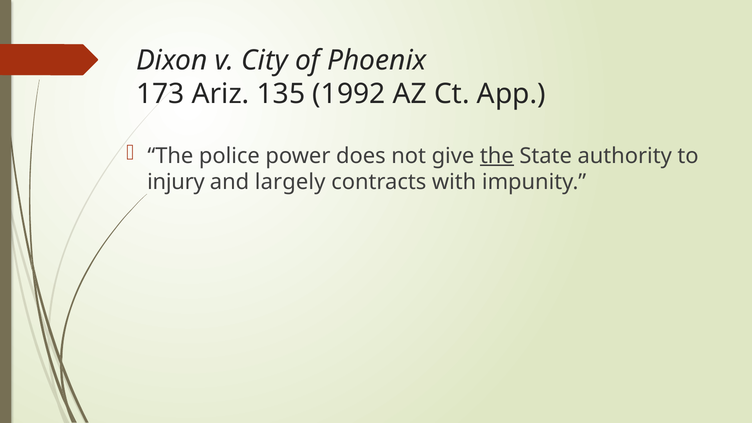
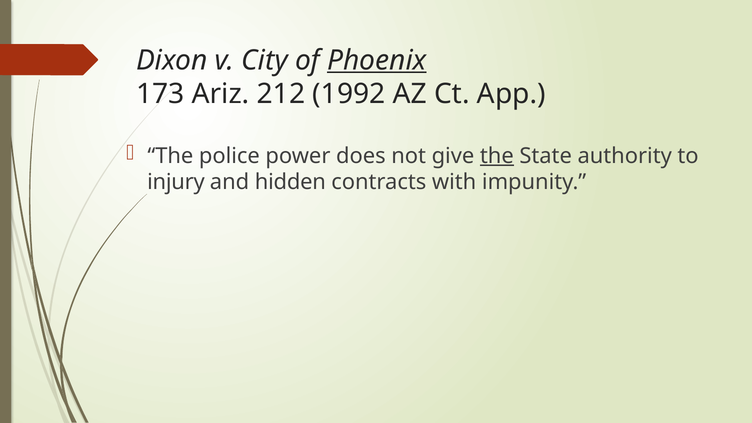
Phoenix underline: none -> present (377, 60)
135: 135 -> 212 (281, 94)
largely: largely -> hidden (290, 182)
